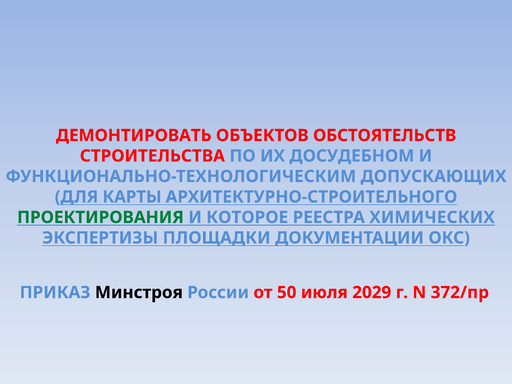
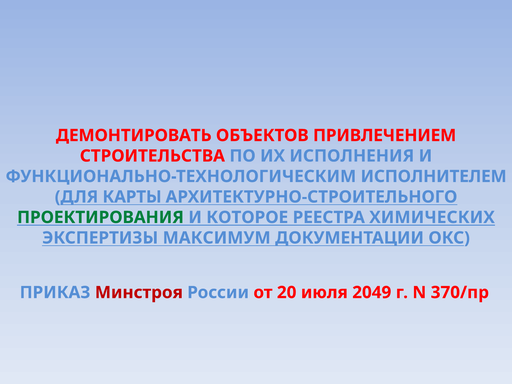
ОБСТОЯТЕЛЬСТВ: ОБСТОЯТЕЛЬСТВ -> ПРИВЛЕЧЕНИЕМ (385, 135)
ДОСУДЕБНОМ: ДОСУДЕБНОМ -> ИСПОЛНЕНИЯ (352, 156)
ДОПУСКАЮЩИХ: ДОПУСКАЮЩИХ -> ИСПОЛНИТЕЛЕМ (434, 176)
ПЛОЩАДКИ: ПЛОЩАДКИ -> МАКСИМУМ (217, 238)
Минстроя colour: black -> red (139, 292)
50: 50 -> 20 (287, 292)
2029: 2029 -> 2049 (372, 292)
372/пр: 372/пр -> 370/пр (460, 292)
